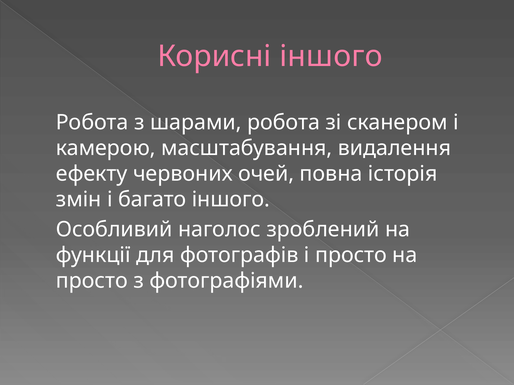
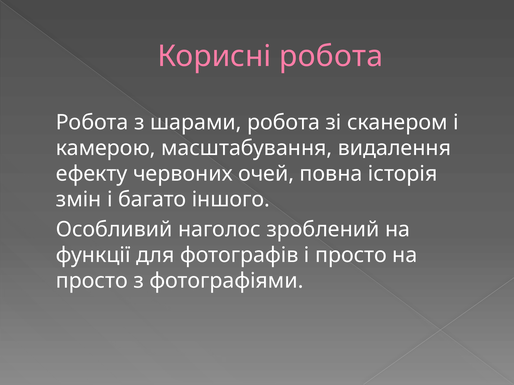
Корисні іншого: іншого -> робота (331, 56)
